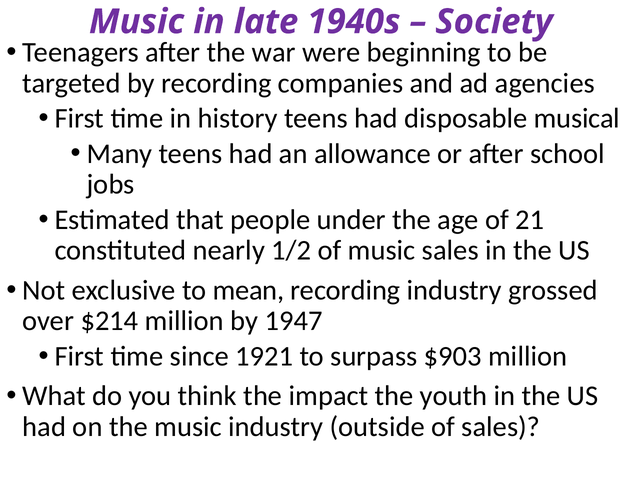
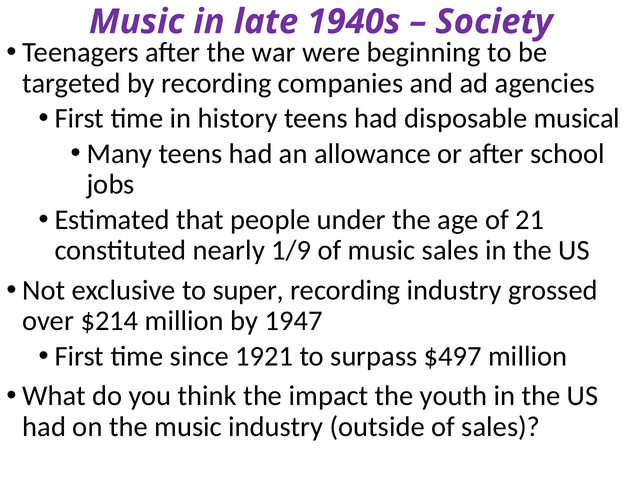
1/2: 1/2 -> 1/9 (291, 251)
mean: mean -> super (248, 290)
$903: $903 -> $497 (453, 357)
